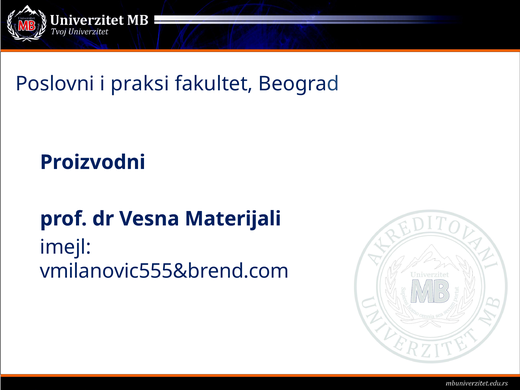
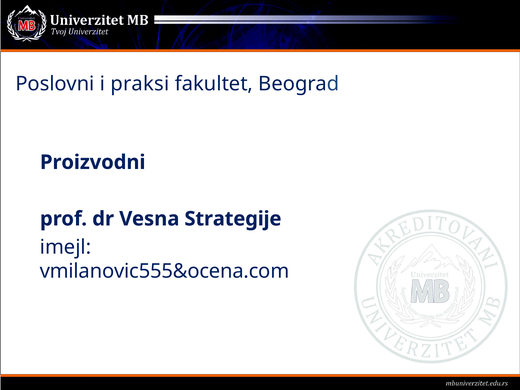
Materijali: Materijali -> Strategije (233, 219)
vmilanovic555&brend.com: vmilanovic555&brend.com -> vmilanovic555&ocena.com (165, 271)
